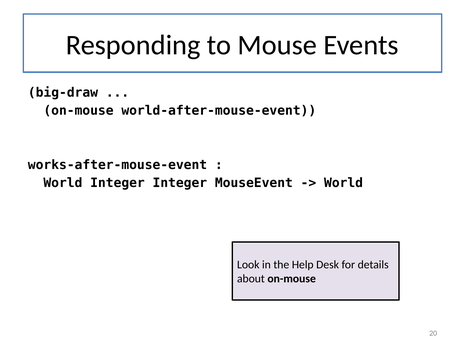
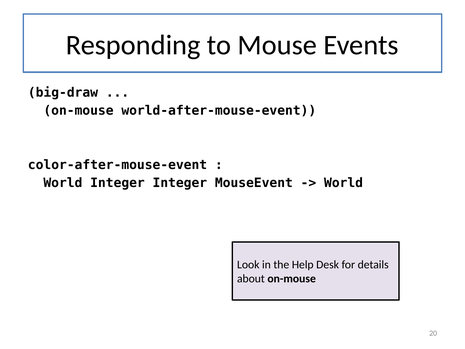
works-after-mouse-event: works-after-mouse-event -> color-after-mouse-event (118, 165)
